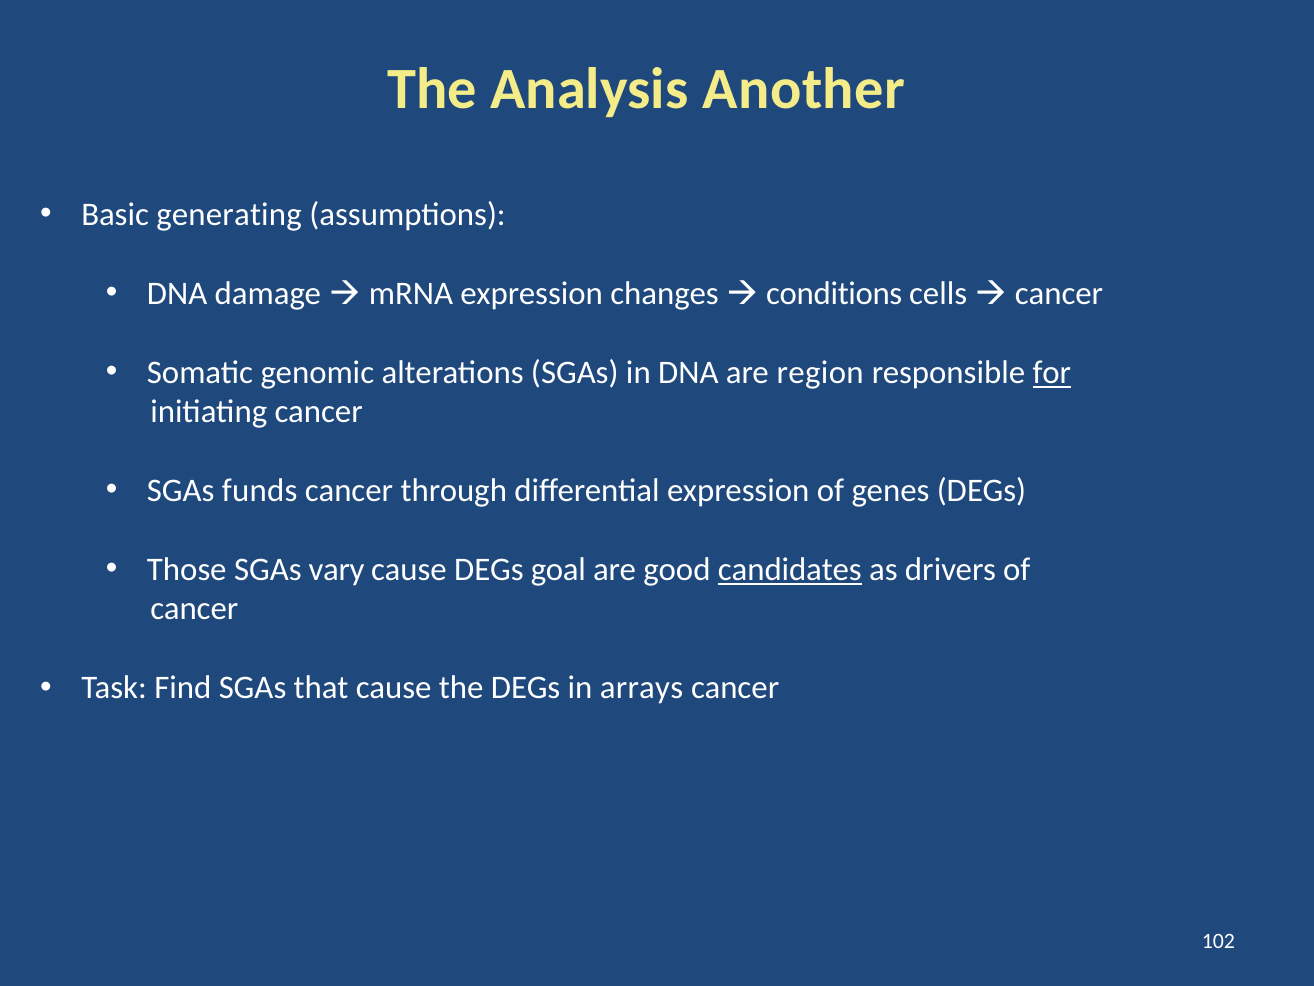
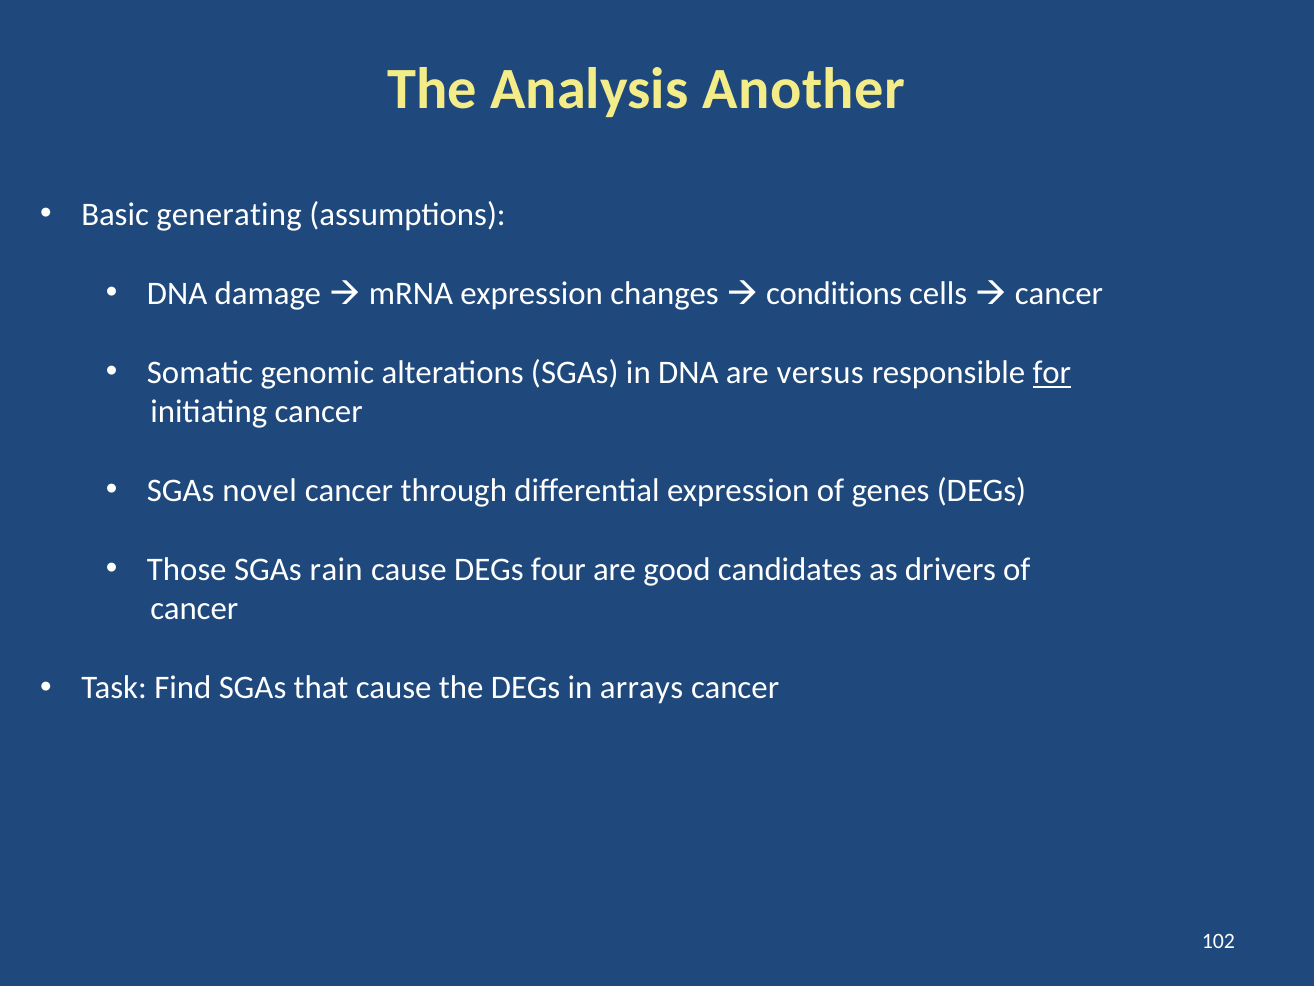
region: region -> versus (820, 372)
funds: funds -> novel (260, 490)
vary: vary -> rain (336, 569)
goal: goal -> four (558, 569)
candidates underline: present -> none (790, 569)
